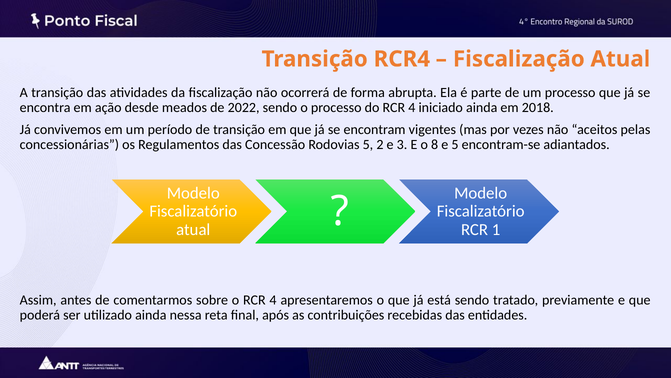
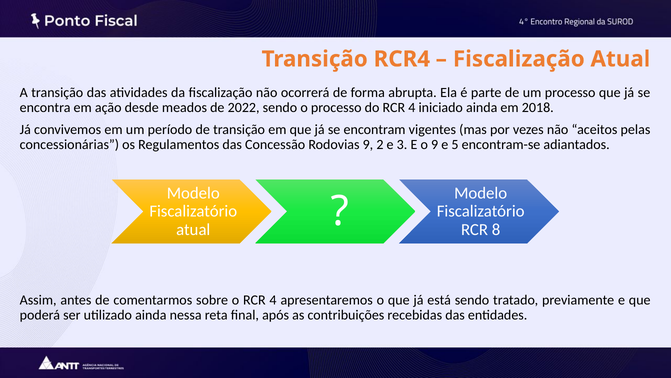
Rodovias 5: 5 -> 9 (368, 145)
o 8: 8 -> 9 (435, 145)
1: 1 -> 8 (496, 229)
